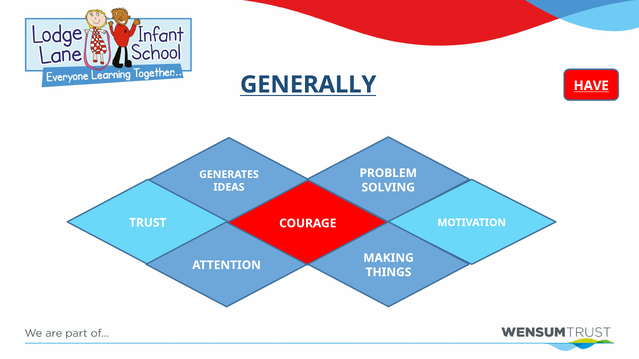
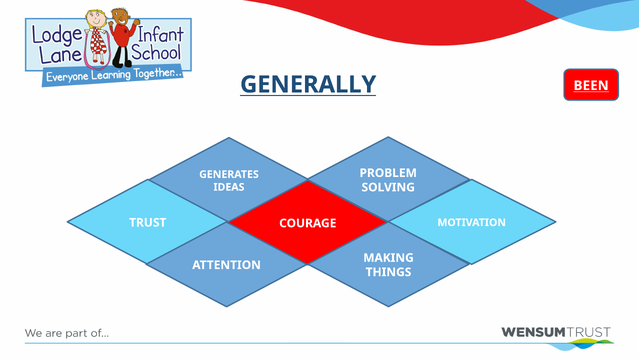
HAVE: HAVE -> BEEN (591, 86)
